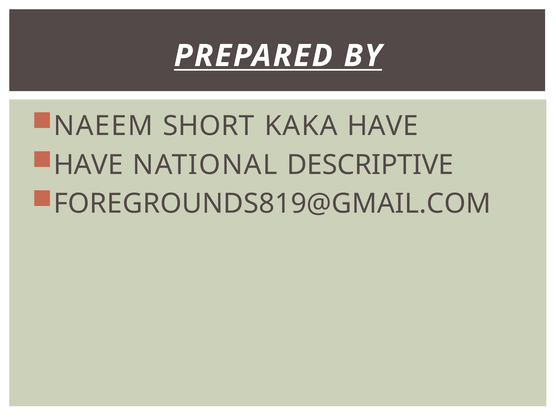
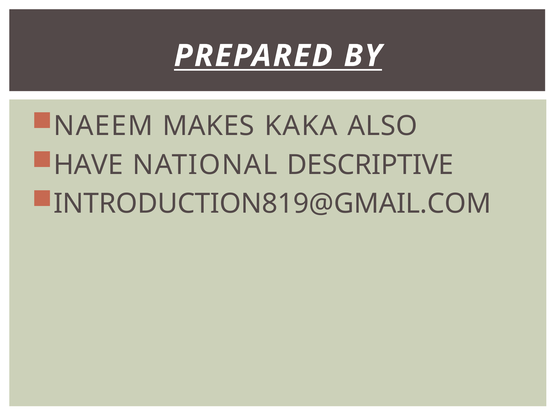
SHORT: SHORT -> MAKES (208, 126)
KAKA HAVE: HAVE -> ALSO (383, 126)
FOREGROUNDS819@GMAIL.COM: FOREGROUNDS819@GMAIL.COM -> INTRODUCTION819@GMAIL.COM (272, 204)
